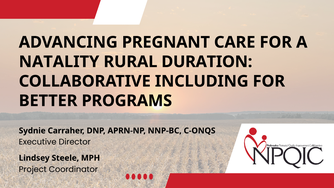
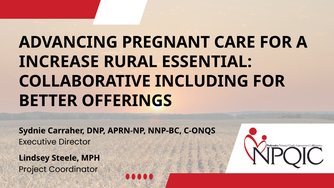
NATALITY: NATALITY -> INCREASE (59, 62)
DURATION: DURATION -> ESSENTIAL (207, 62)
PROGRAMS: PROGRAMS -> OFFERINGS (127, 101)
